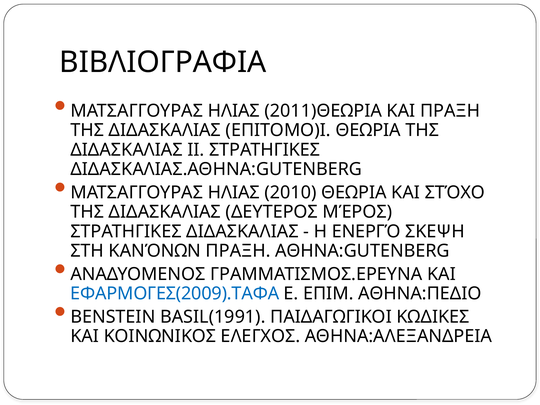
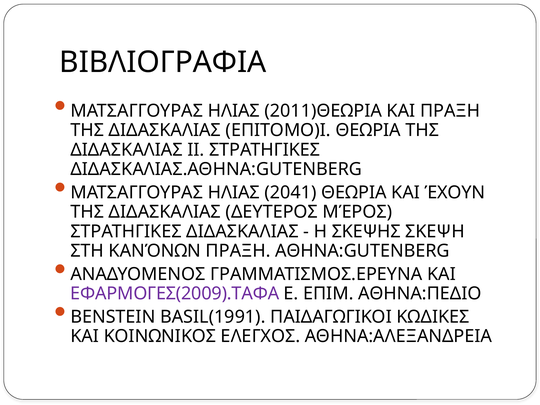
2010: 2010 -> 2041 (291, 193)
ΣΤΌΧΟ: ΣΤΌΧΟ -> ΈΧΟΥΝ (455, 193)
ΕΝΕΡΓΌ: ΕΝΕΡΓΌ -> ΣΚΕΨΗΣ (366, 231)
ΕΦΑΡΜΟΓΕΣ(2009).ΤΑΦΑ colour: blue -> purple (175, 294)
